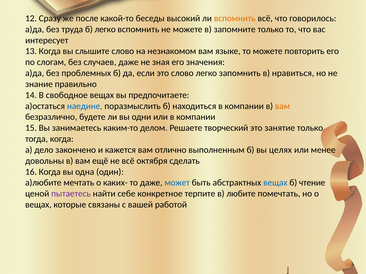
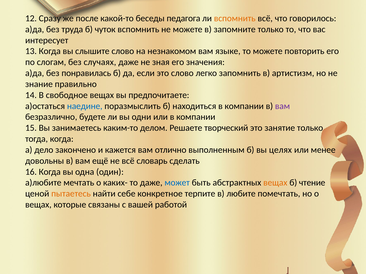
высокий: высокий -> педагога (184, 18)
б легко: легко -> чуток (105, 29)
случаев: случаев -> случаях (100, 62)
проблемных: проблемных -> понравилась (86, 73)
нравиться: нравиться -> артистизм (293, 73)
вам colour: orange -> purple (282, 106)
октября: октября -> словарь (152, 161)
вещах colour: blue -> orange (275, 183)
пытаетесь colour: purple -> orange (71, 194)
